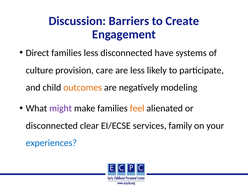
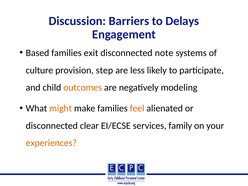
Create: Create -> Delays (182, 21)
Direct: Direct -> Based (37, 53)
families less: less -> exit (91, 53)
have: have -> note (164, 53)
care: care -> step (104, 70)
might colour: purple -> orange (61, 108)
experiences colour: blue -> orange (51, 143)
